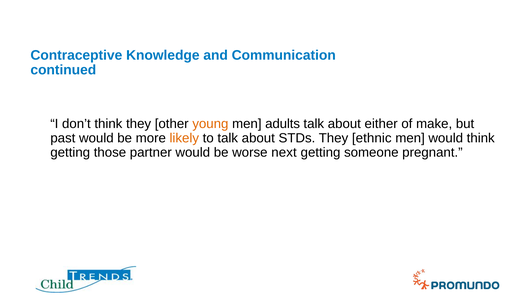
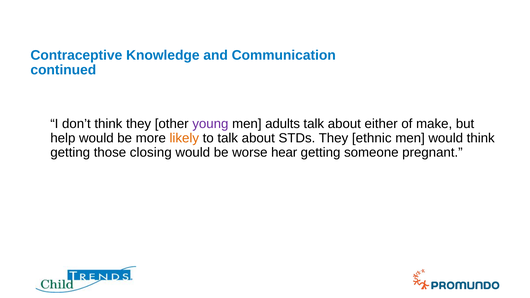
young colour: orange -> purple (210, 124)
past: past -> help (63, 138)
partner: partner -> closing (151, 153)
next: next -> hear (284, 153)
